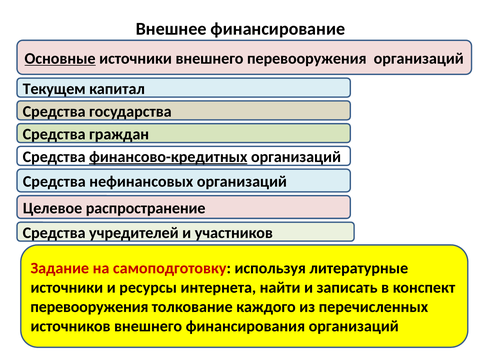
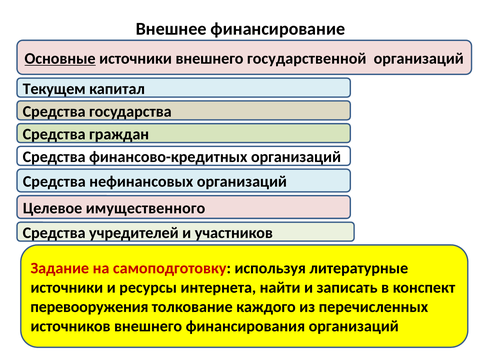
внешнего перевооружения: перевооружения -> государственной (307, 58)
финансово-кредитных underline: present -> none (168, 157)
распространение: распространение -> имущественного (146, 208)
